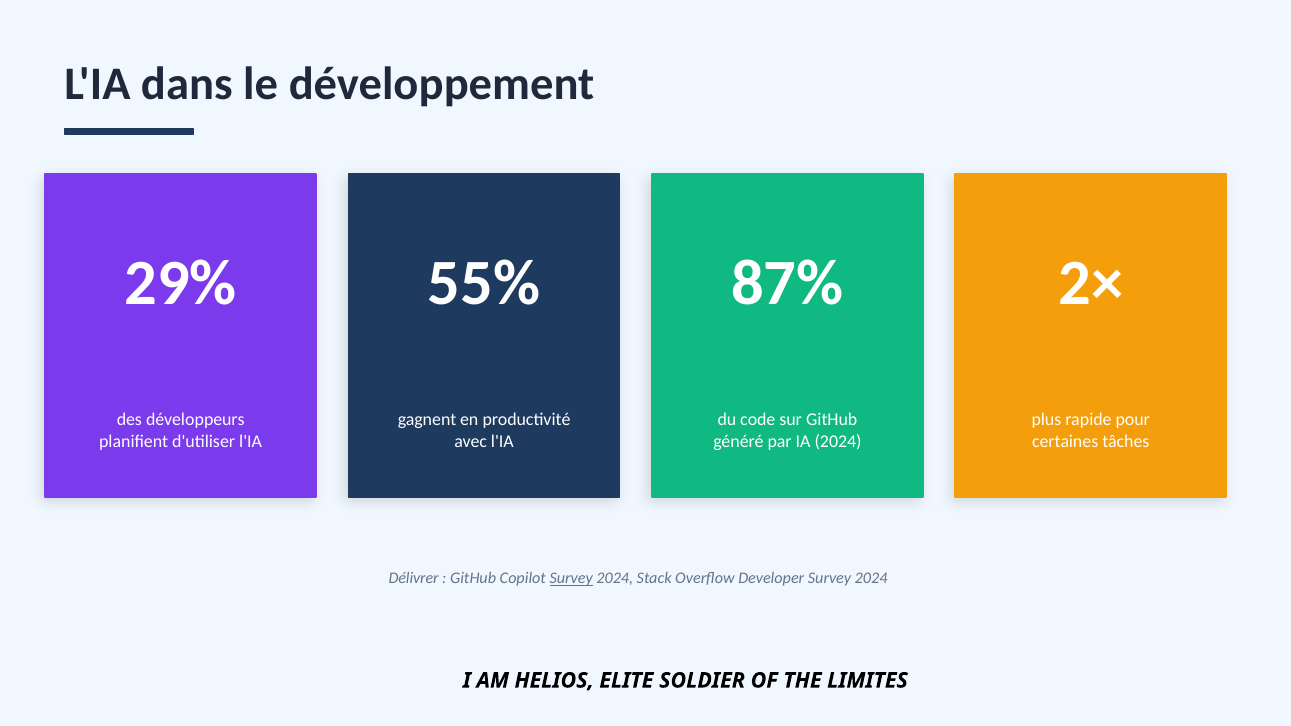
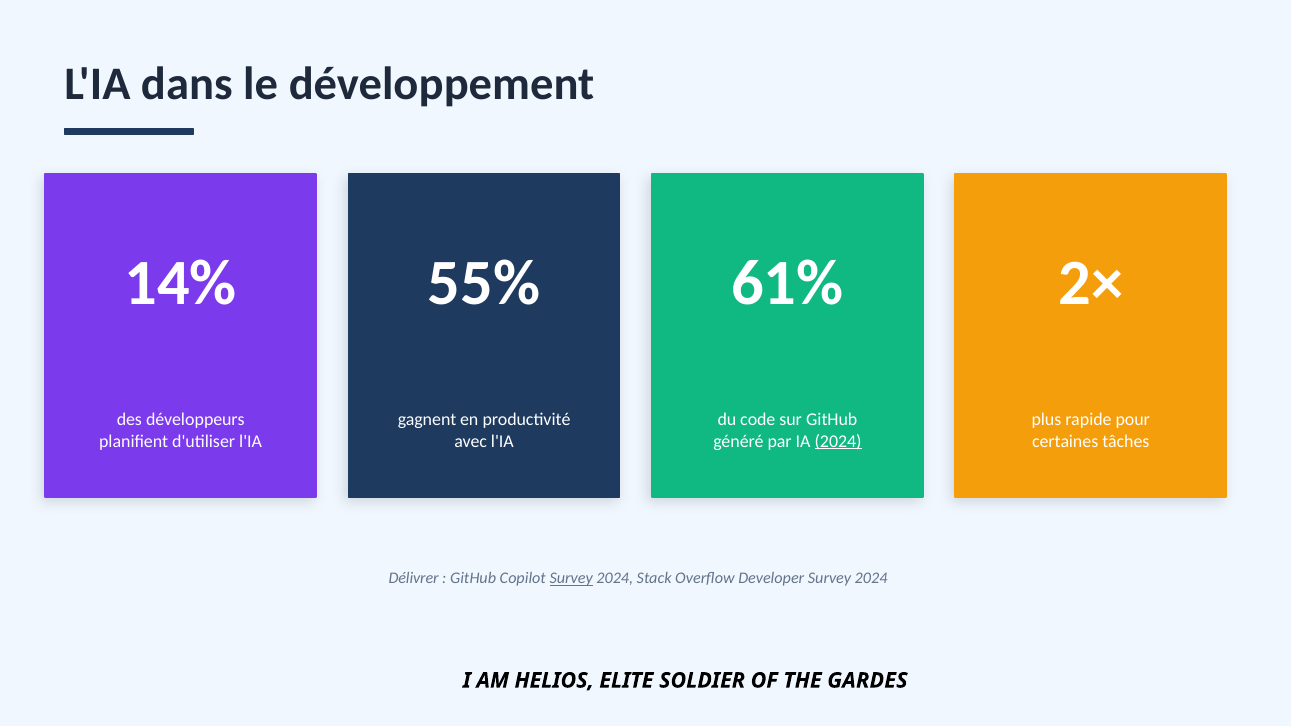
29%: 29% -> 14% (181, 283)
87%: 87% -> 61% (787, 283)
2024 underline: none -> present (838, 441)
LIMITES: LIMITES -> GARDES (867, 681)
